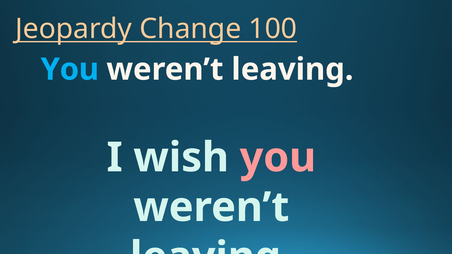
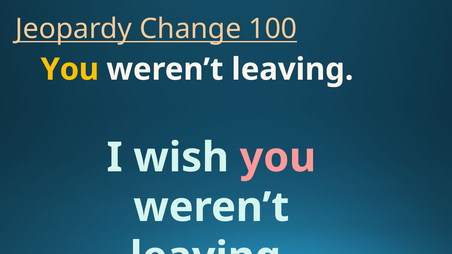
You colour: light blue -> yellow (70, 70)
